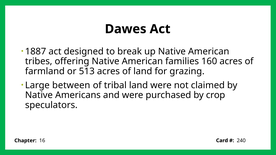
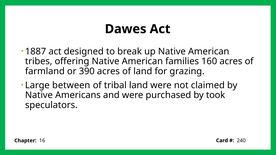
513: 513 -> 390 (87, 71)
crop: crop -> took (216, 95)
